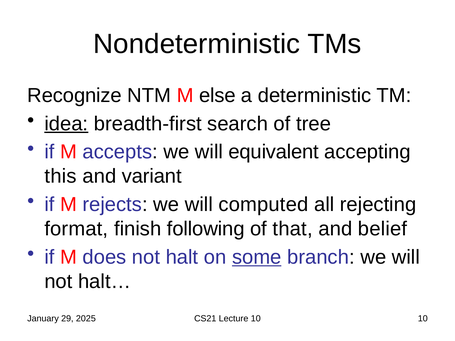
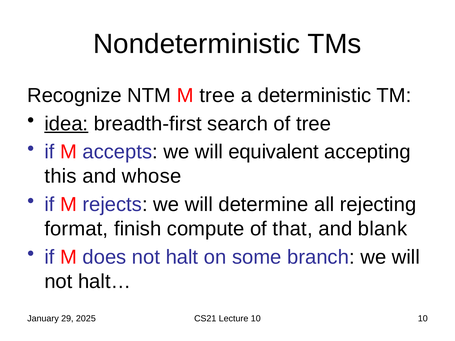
M else: else -> tree (217, 95)
variant: variant -> whose (152, 176)
computed: computed -> determine (263, 205)
following: following -> compute (206, 229)
belief: belief -> blank (383, 229)
some underline: present -> none (257, 257)
